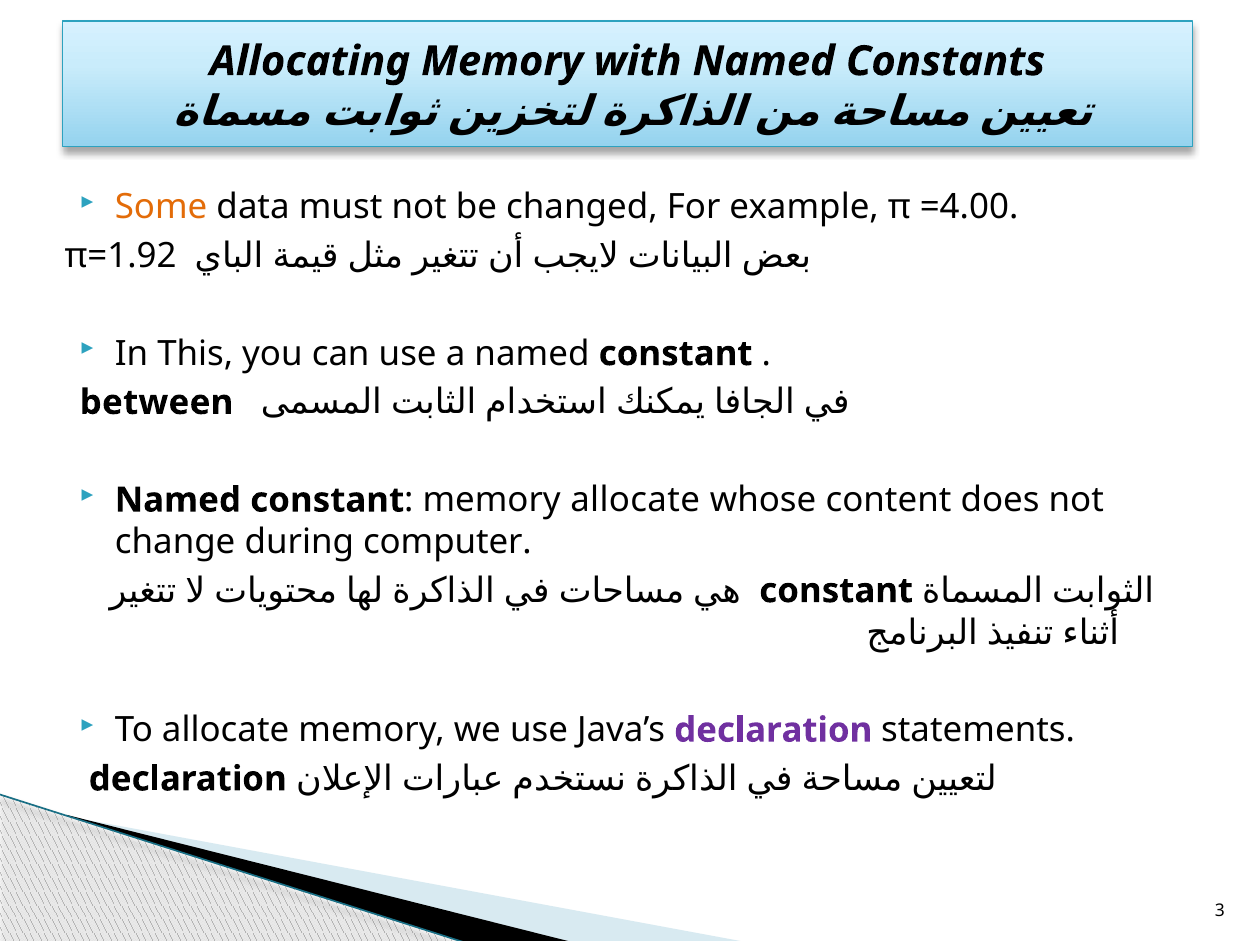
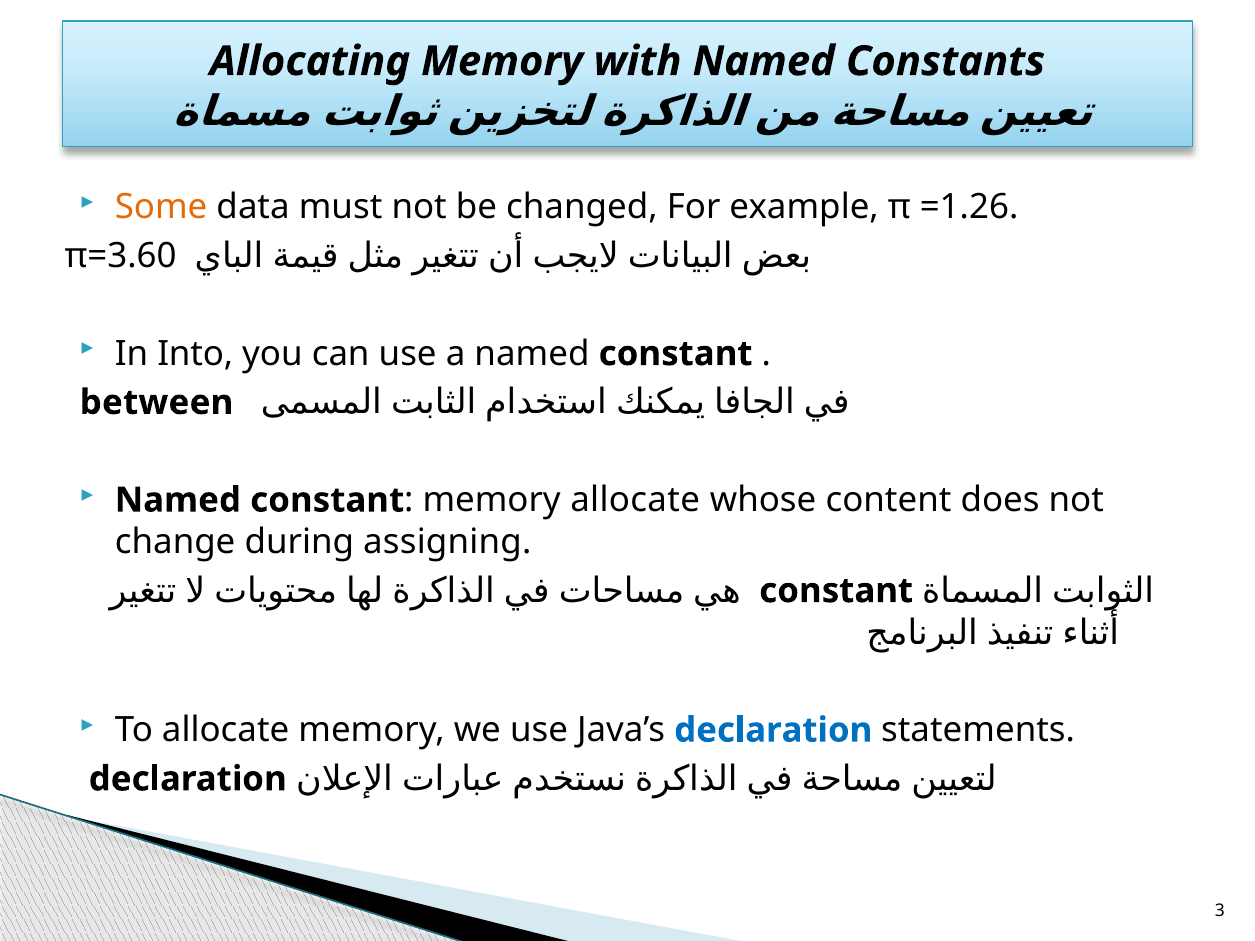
=4.00: =4.00 -> =1.26 (969, 207)
π=1.92: π=1.92 -> π=3.60 (121, 256)
This: This -> Into (195, 354)
computer: computer -> assigning (447, 542)
declaration colour: purple -> blue (773, 730)
